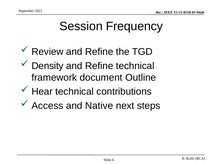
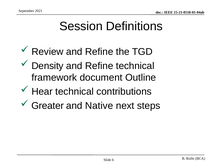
Frequency: Frequency -> Definitions (134, 26)
Access: Access -> Greater (48, 106)
